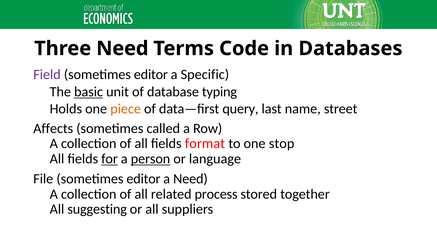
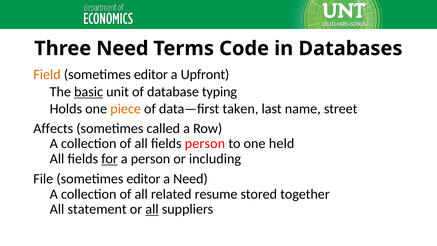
Field colour: purple -> orange (47, 75)
Specific: Specific -> Upfront (205, 75)
query: query -> taken (240, 109)
fields format: format -> person (205, 144)
stop: stop -> held (282, 144)
person underline: present -> none (150, 159)
language: language -> including (215, 159)
process: process -> resume (216, 194)
suggesting: suggesting -> statement (97, 209)
all underline: none -> present (152, 209)
